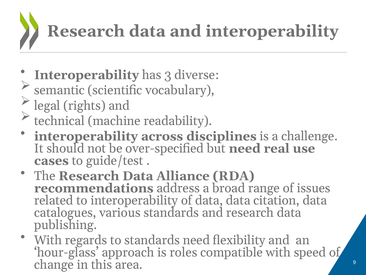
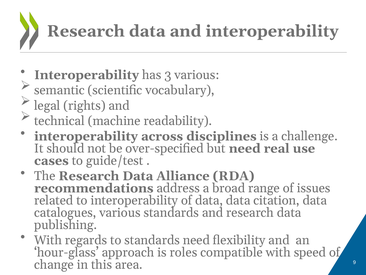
3 diverse: diverse -> various (197, 75)
